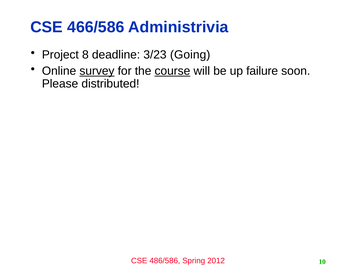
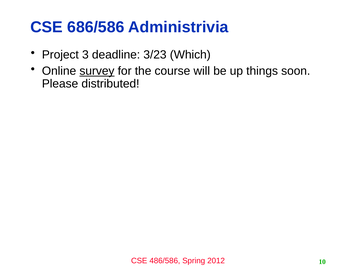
466/586: 466/586 -> 686/586 (96, 27)
8: 8 -> 3 (85, 55)
Going: Going -> Which (190, 55)
course underline: present -> none (172, 71)
failure: failure -> things (262, 71)
